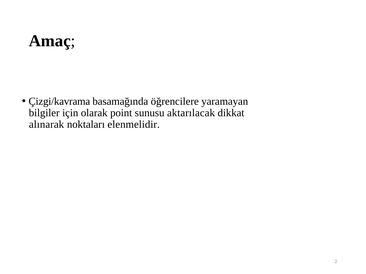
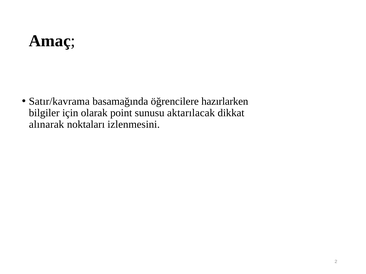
Çizgi/kavrama: Çizgi/kavrama -> Satır/kavrama (59, 102)
yaramayan: yaramayan -> hazırlarken (225, 102)
elenmelidir: elenmelidir -> izlenmesini (134, 125)
